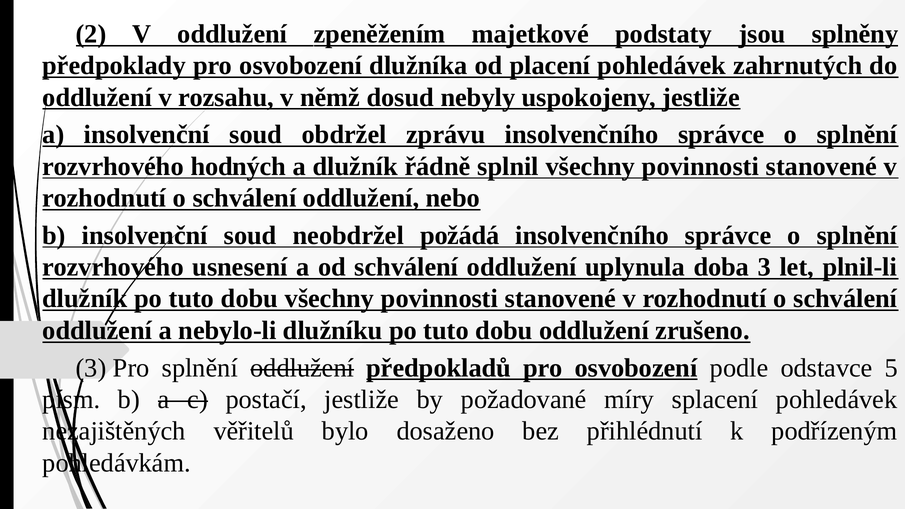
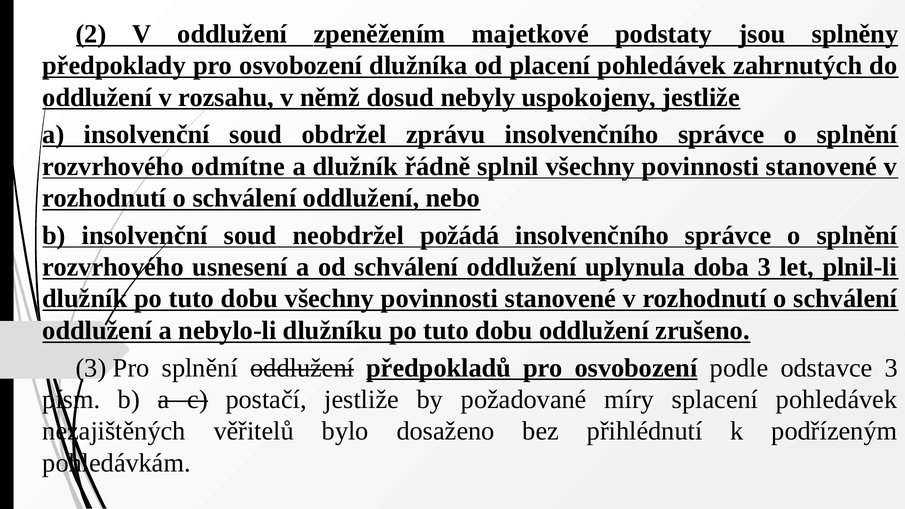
hodných: hodných -> odmítne (238, 166)
odstavce 5: 5 -> 3 (891, 368)
